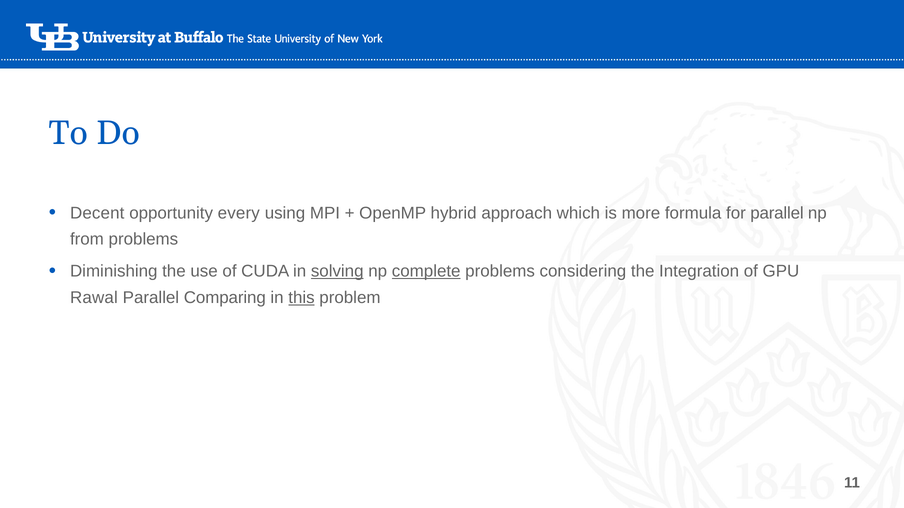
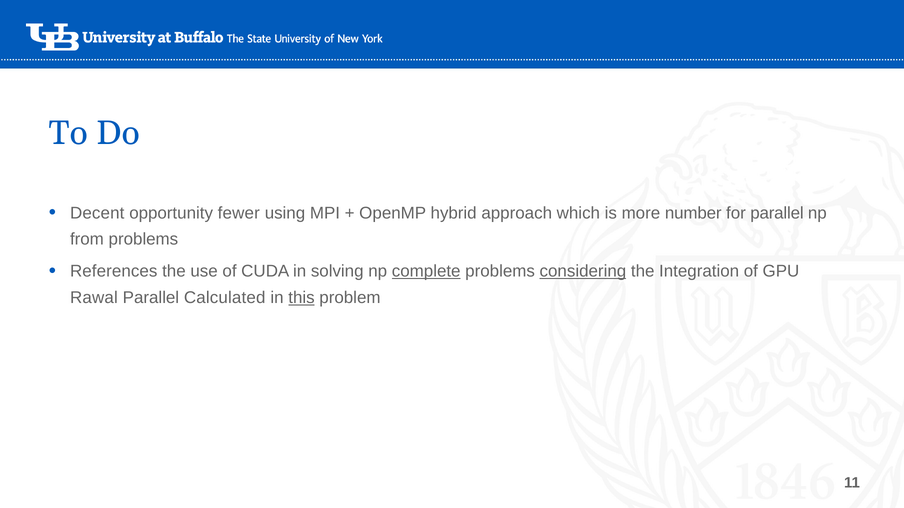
every: every -> fewer (239, 213)
formula: formula -> number (693, 213)
Diminishing: Diminishing -> References (114, 272)
solving underline: present -> none (337, 272)
considering underline: none -> present (583, 272)
Comparing: Comparing -> Calculated (225, 298)
